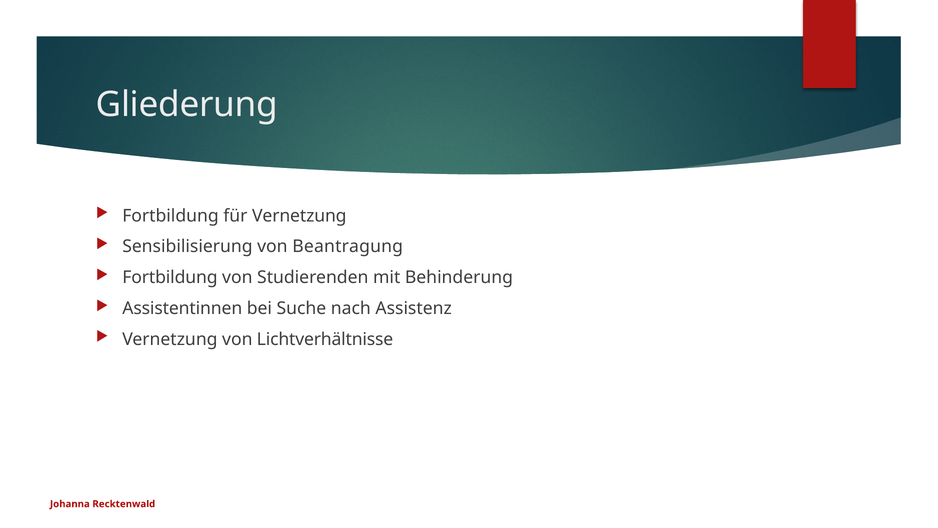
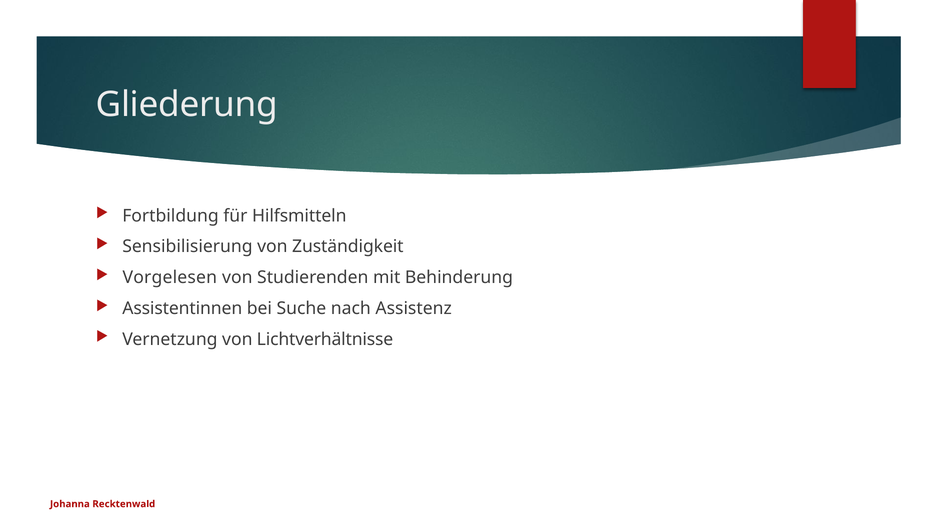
für Vernetzung: Vernetzung -> Hilfsmitteln (299, 216)
Beantragung: Beantragung -> Zuständigkeit (348, 246)
Fortbildung: Fortbildung -> Vorgelesen (170, 277)
